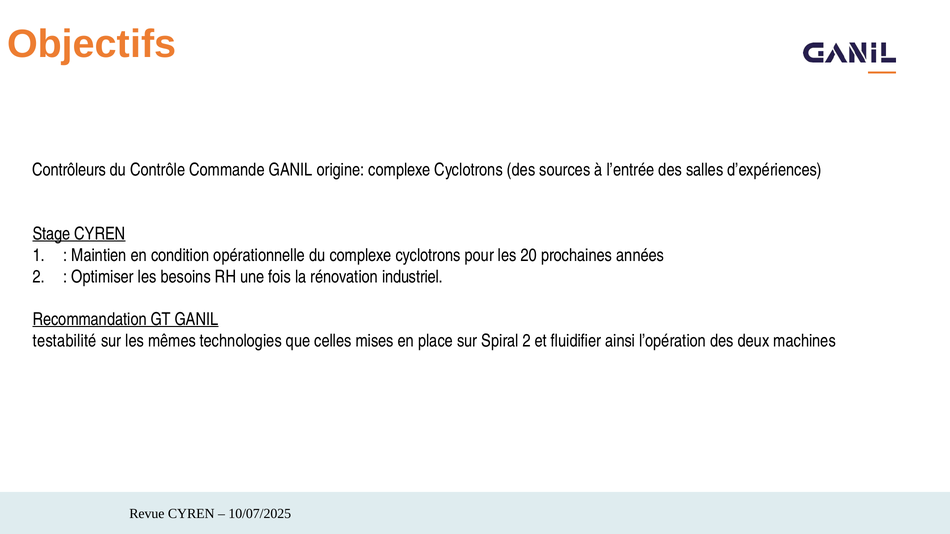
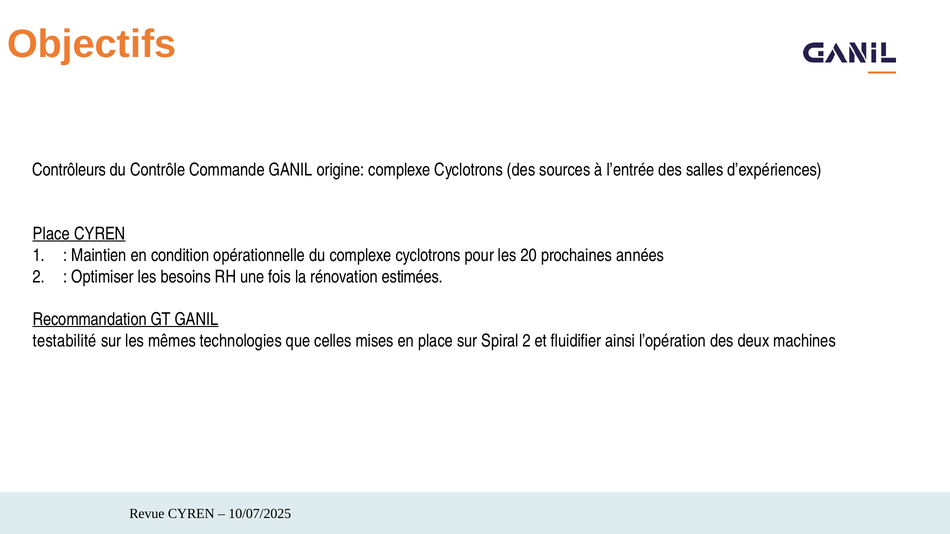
Stage: Stage -> Place (51, 234)
industriel: industriel -> estimées (412, 277)
